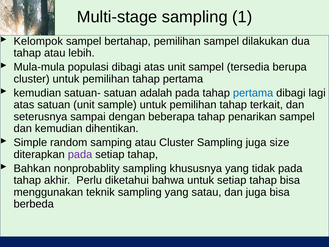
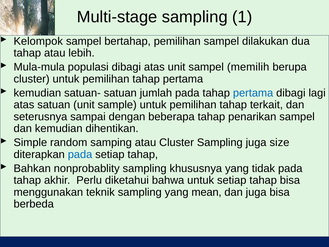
tersedia: tersedia -> memilih (248, 67)
adalah: adalah -> jumlah (156, 93)
pada colour: purple -> blue (80, 154)
satau: satau -> mean (207, 192)
